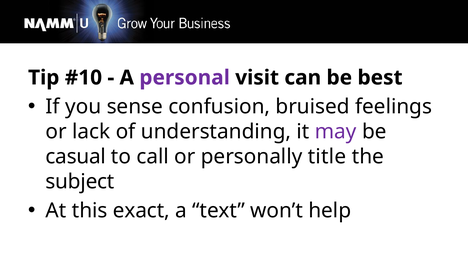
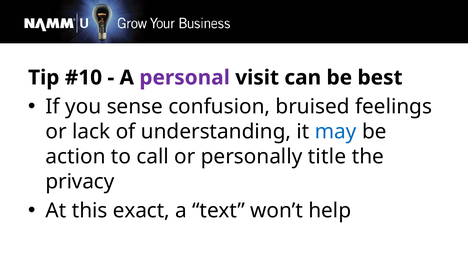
may colour: purple -> blue (336, 132)
casual: casual -> action (76, 157)
subject: subject -> privacy (80, 182)
